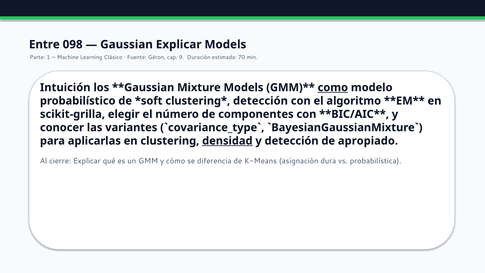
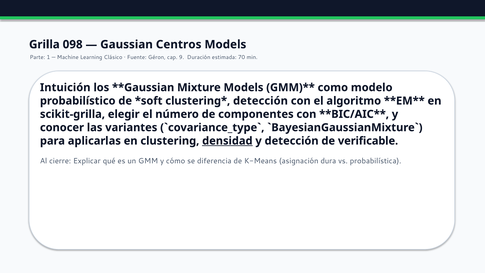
Entre: Entre -> Grilla (44, 44)
Gaussian Explicar: Explicar -> Centros (179, 44)
como underline: present -> none (333, 87)
apropiado: apropiado -> verificable (368, 141)
